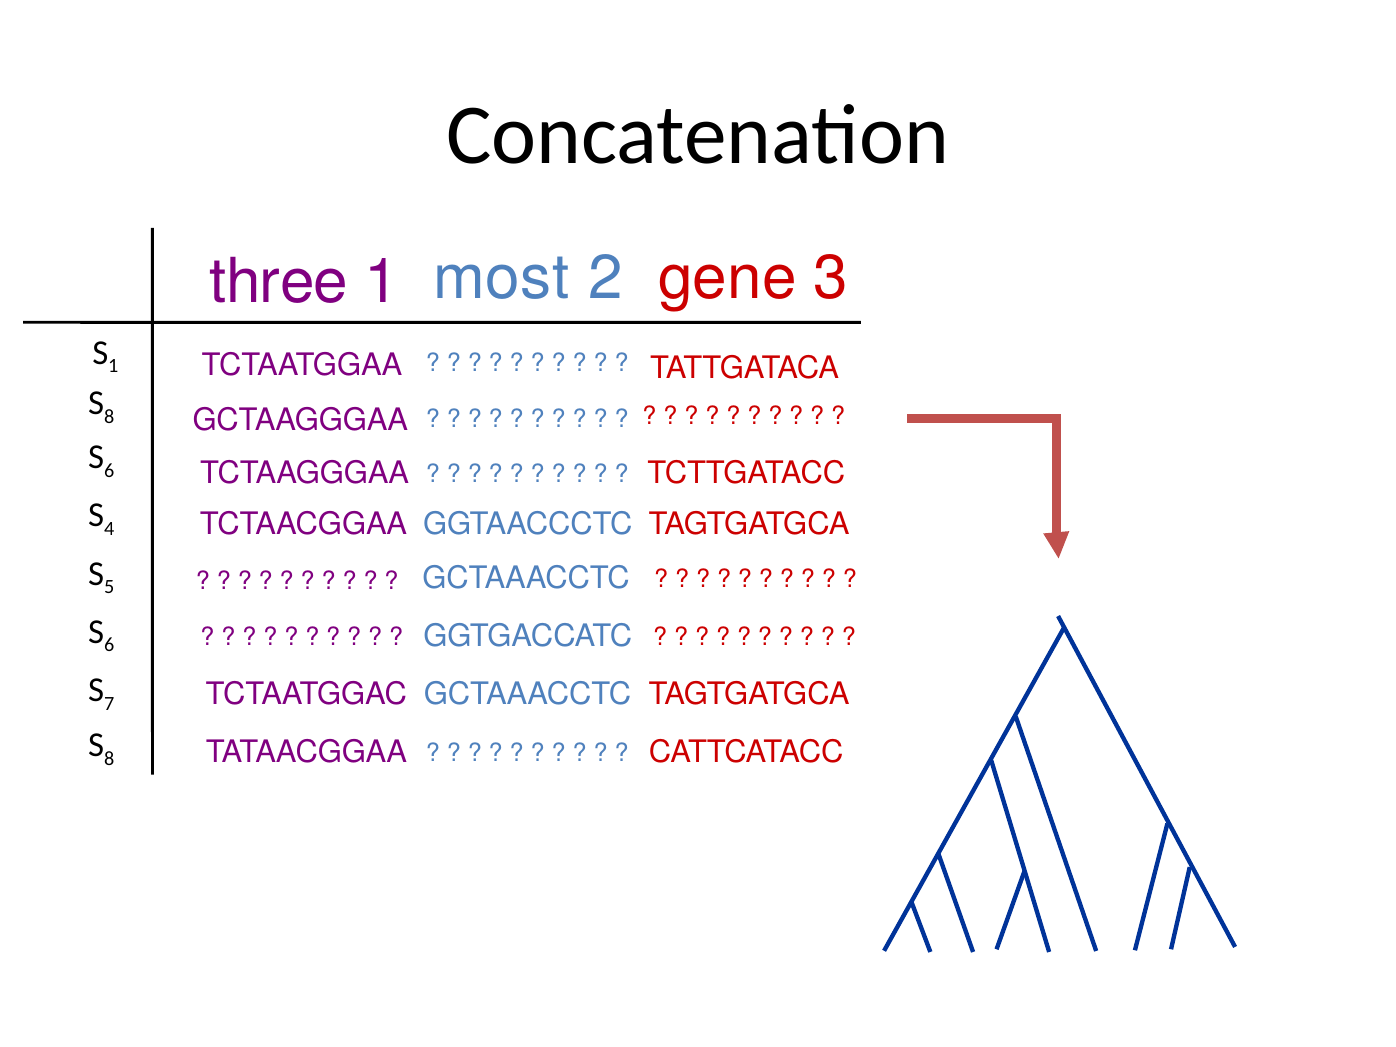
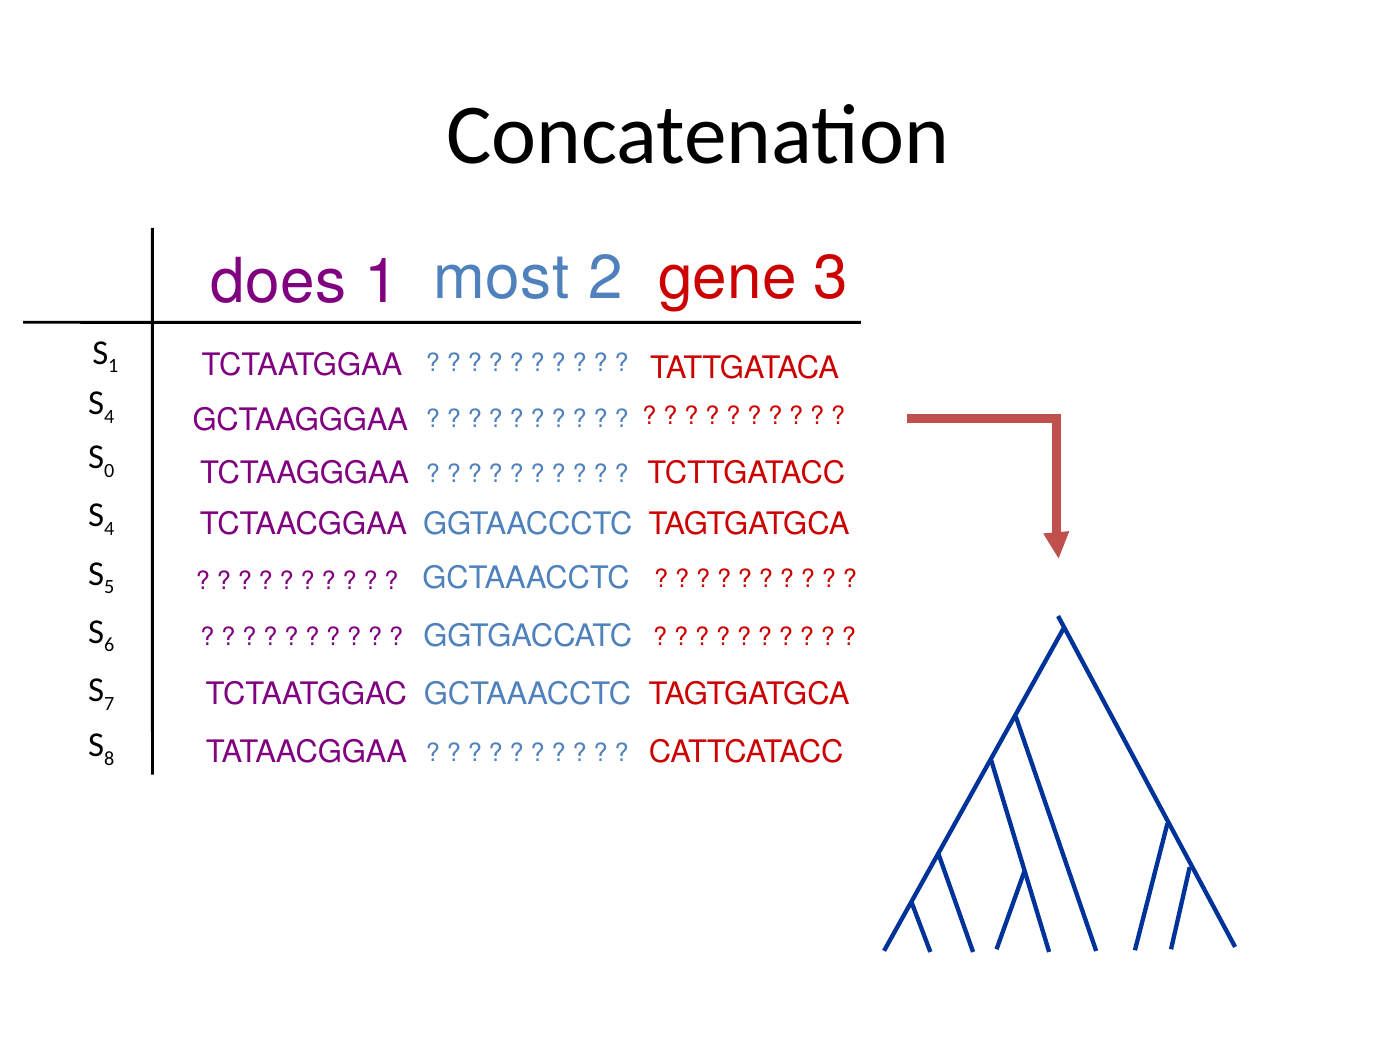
three: three -> does (278, 282)
8: 8 -> 4 (109, 417)
6: 6 -> 0 (109, 471)
